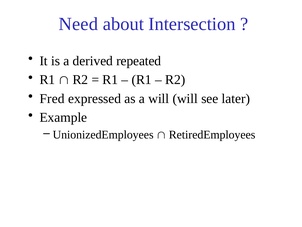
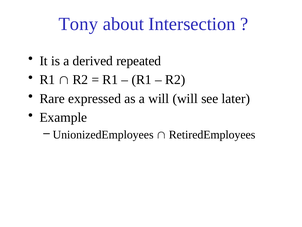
Need: Need -> Tony (78, 24)
Fred: Fred -> Rare (52, 98)
